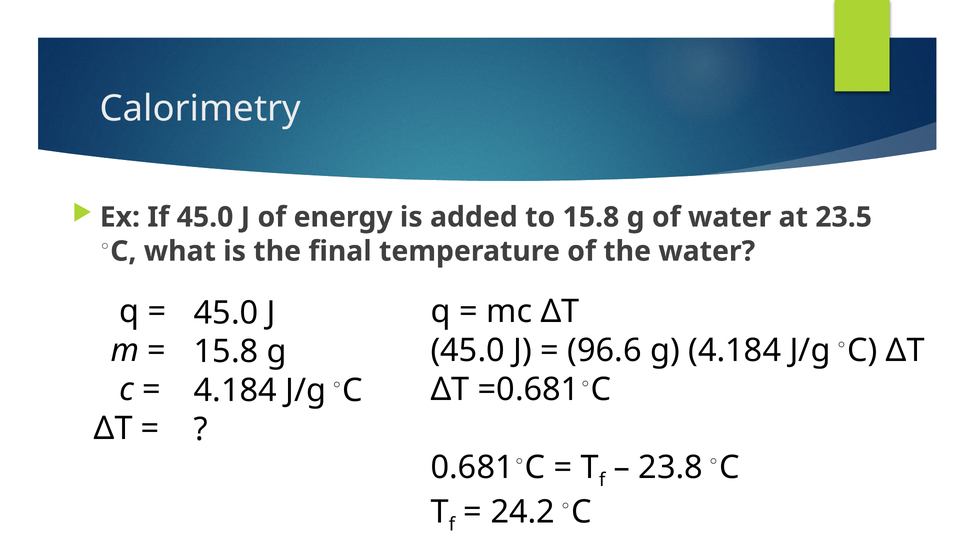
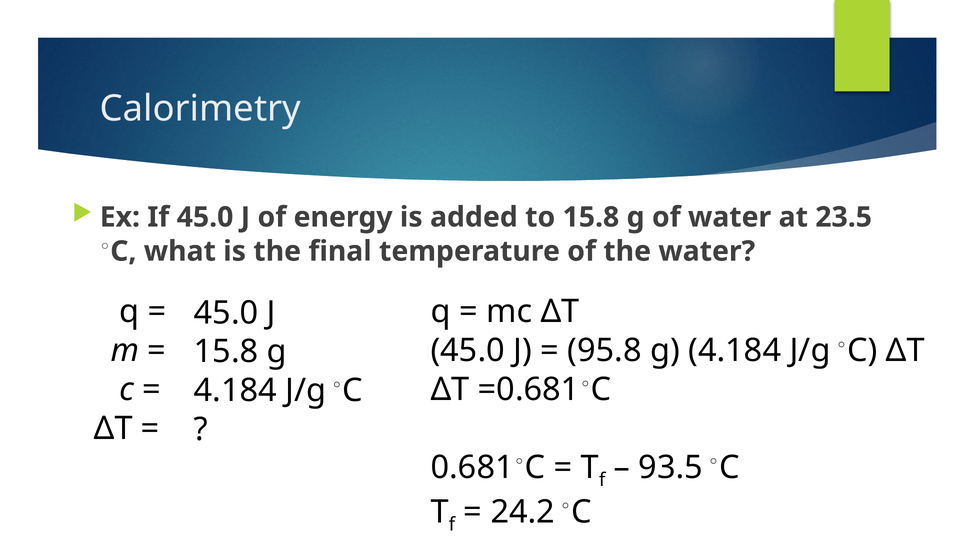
96.6: 96.6 -> 95.8 (605, 351)
23.8: 23.8 -> 93.5 (671, 468)
